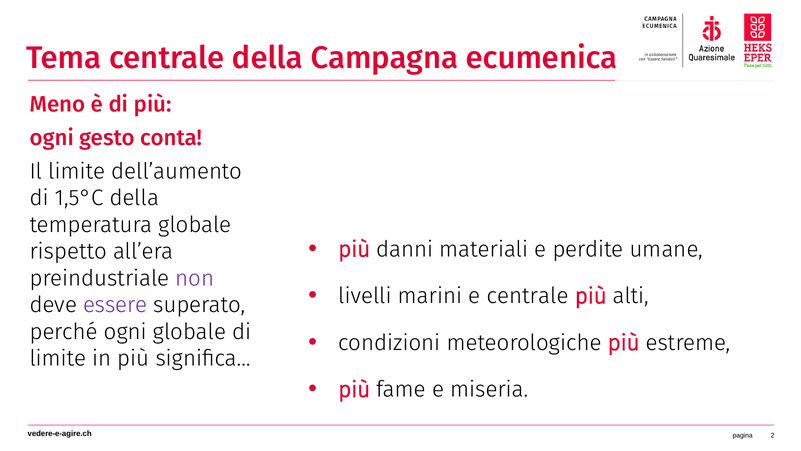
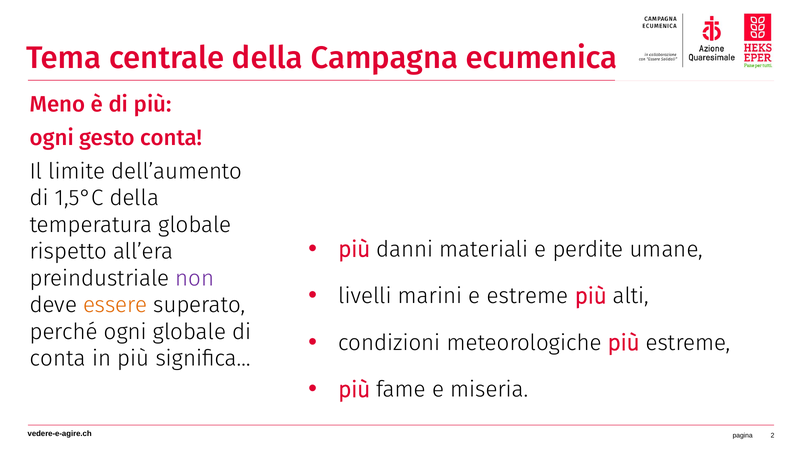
e centrale: centrale -> estreme (527, 296)
essere colour: purple -> orange (115, 305)
limite: limite -> conta (58, 358)
